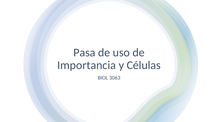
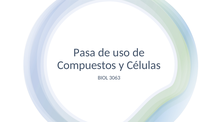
Importancia: Importancia -> Compuestos (87, 66)
